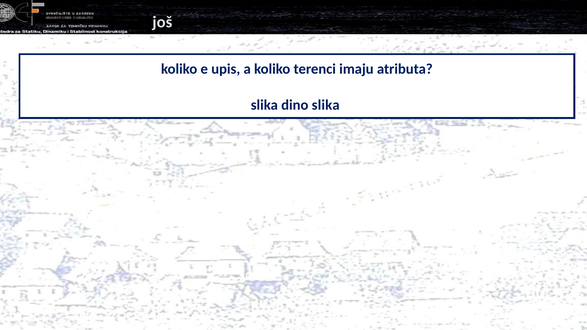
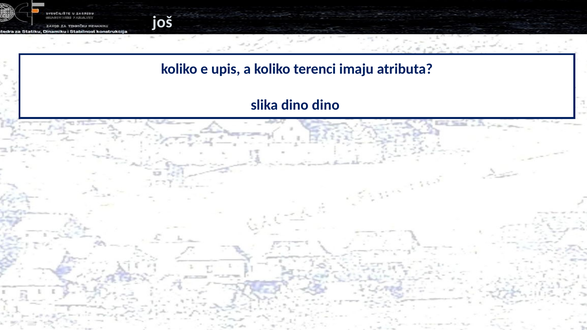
dino slika: slika -> dino (326, 105)
